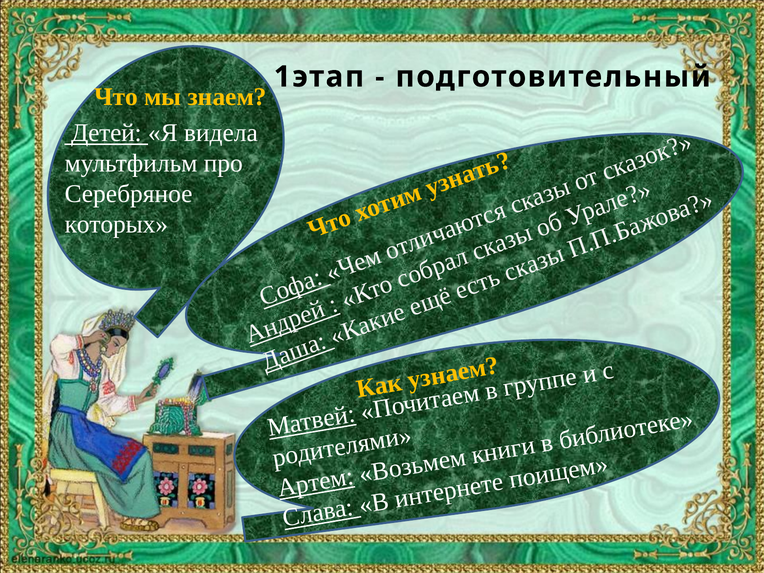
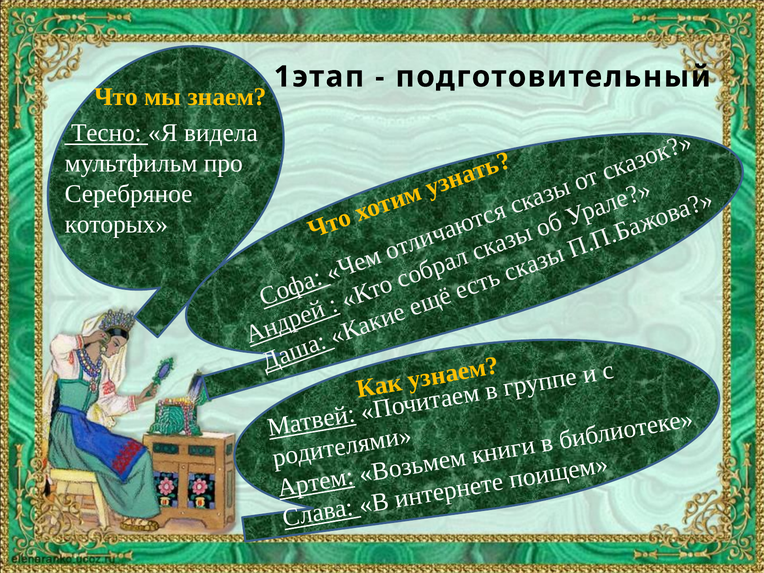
Детей: Детей -> Тесно (106, 133)
